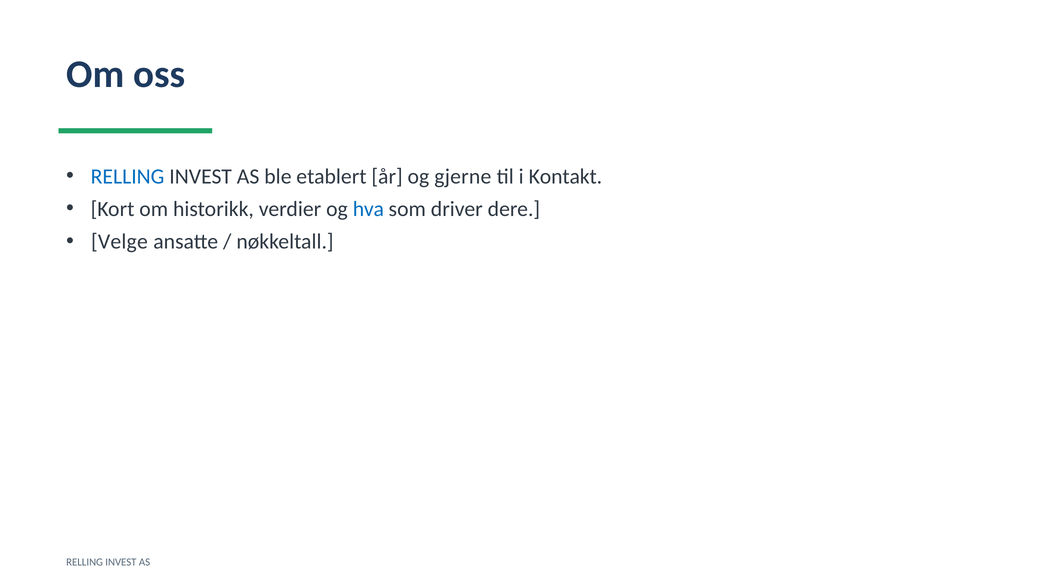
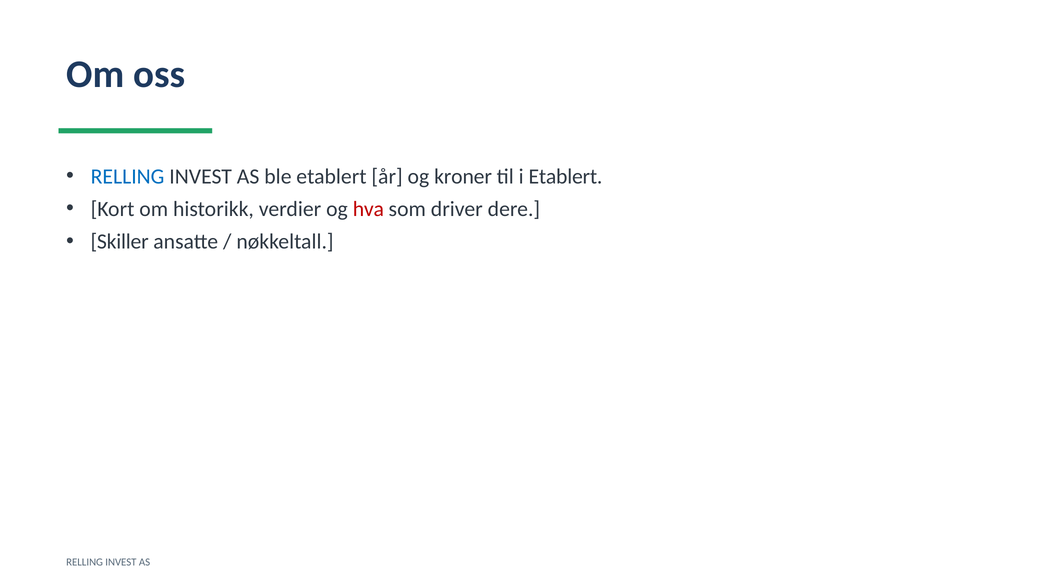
gjerne: gjerne -> kroner (463, 176)
i Kontakt: Kontakt -> Etablert (565, 176)
hva colour: blue -> red (368, 209)
Velge: Velge -> Skiller (120, 241)
